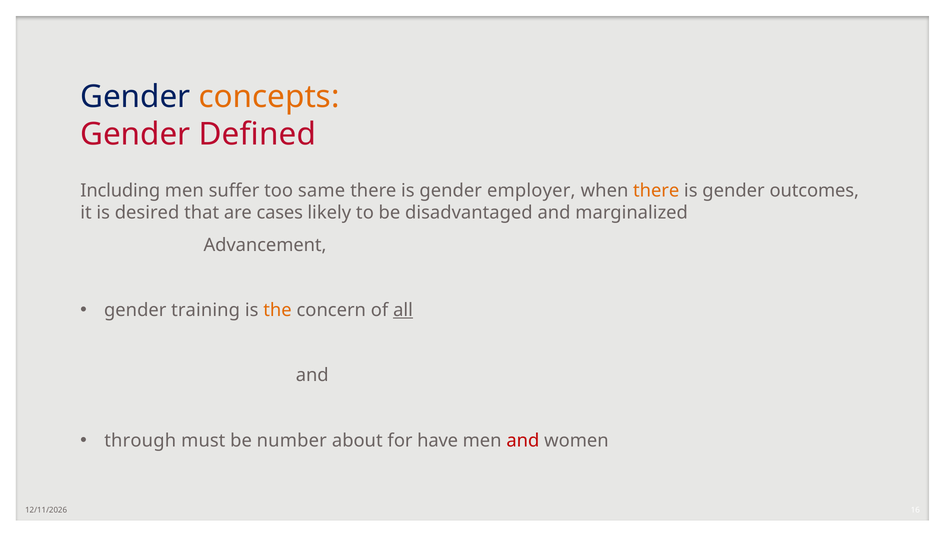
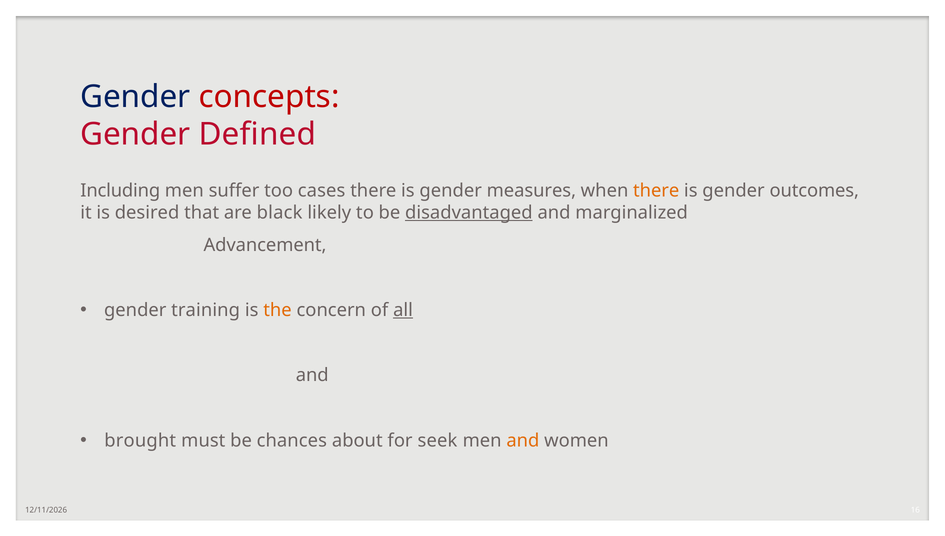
concepts colour: orange -> red (269, 97)
same: same -> cases (322, 190)
employer: employer -> measures (531, 190)
cases: cases -> black (280, 213)
disadvantaged underline: none -> present (469, 213)
through: through -> brought (140, 440)
number: number -> chances (292, 440)
have: have -> seek (437, 440)
and colour: red -> orange (523, 440)
